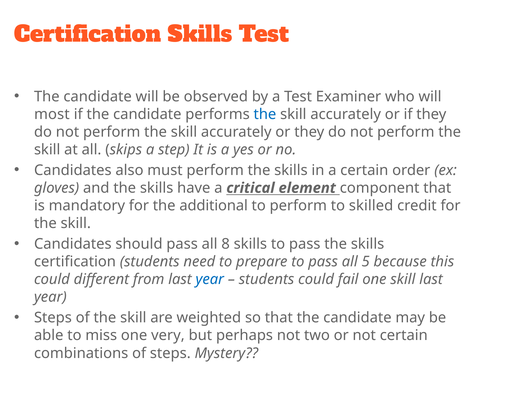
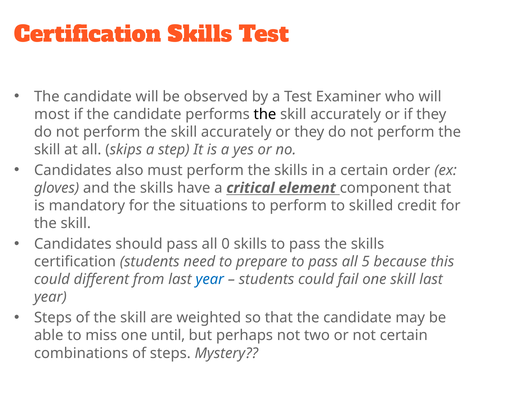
the colour: blue -> black (265, 114)
additional: additional -> situations (214, 205)
8: 8 -> 0 (226, 244)
very: very -> until (168, 335)
